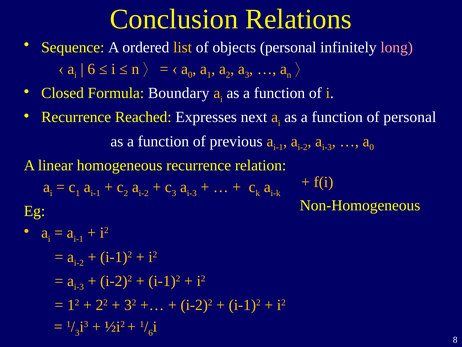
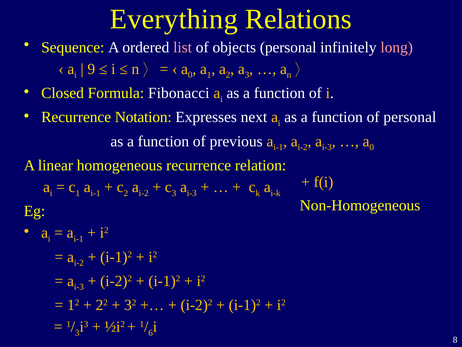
Conclusion: Conclusion -> Everything (174, 19)
list colour: yellow -> pink (183, 47)
6: 6 -> 9 (91, 69)
Boundary: Boundary -> Fibonacci (179, 93)
Reached: Reached -> Notation (143, 117)
